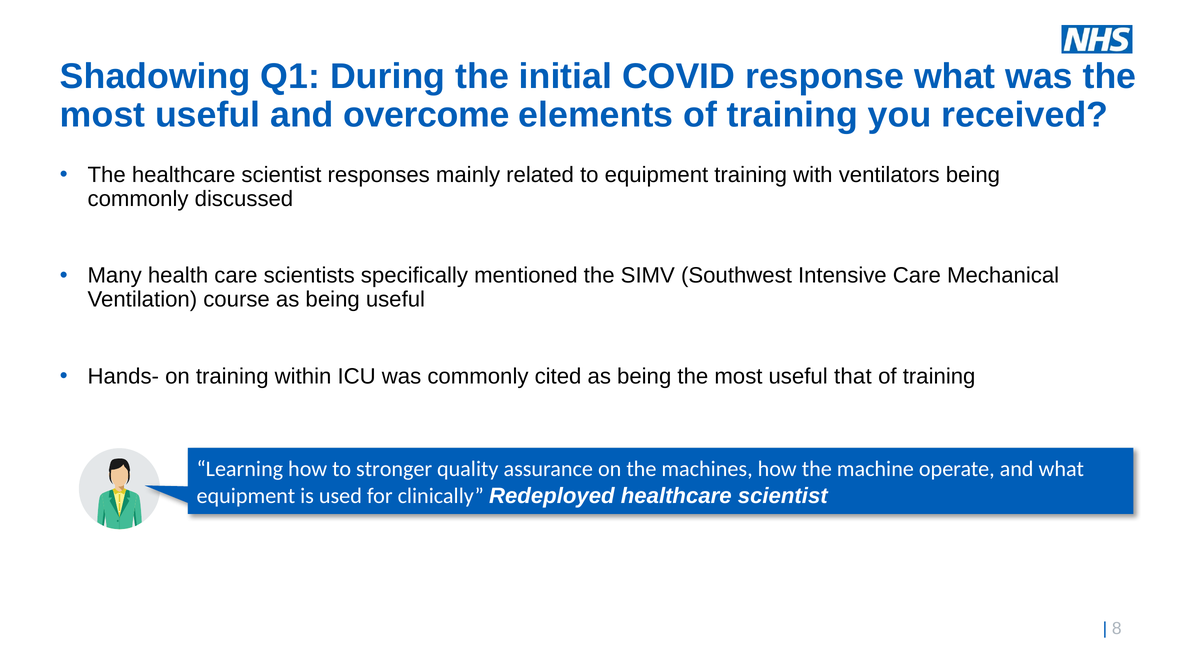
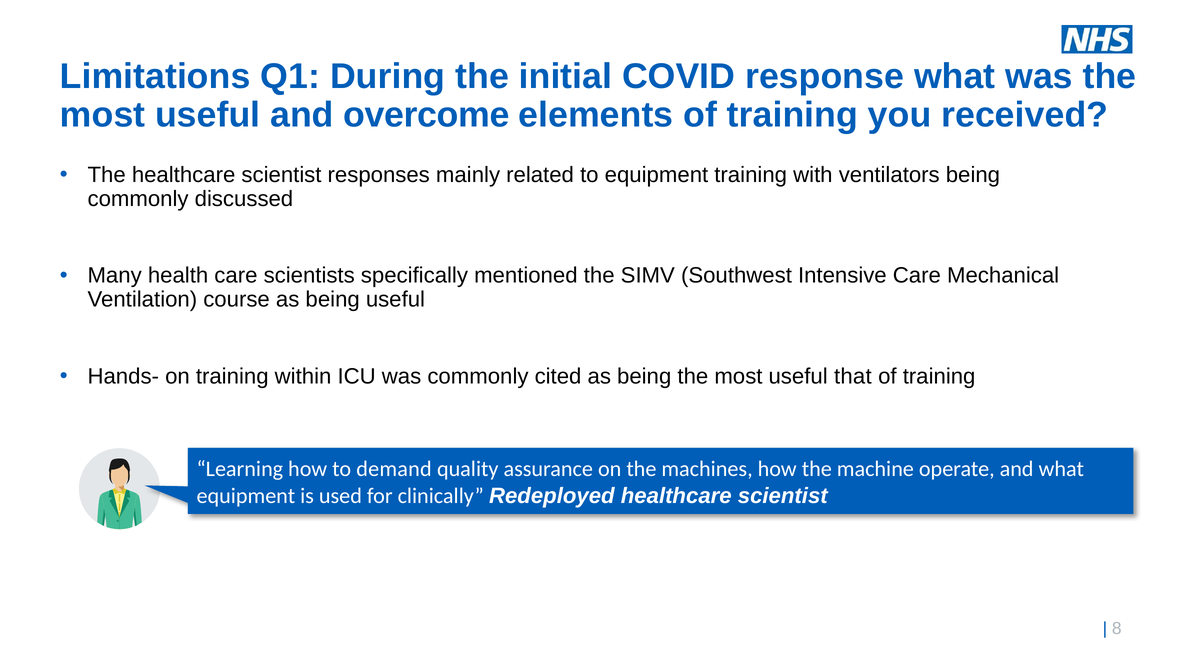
Shadowing: Shadowing -> Limitations (155, 77)
stronger: stronger -> demand (394, 469)
